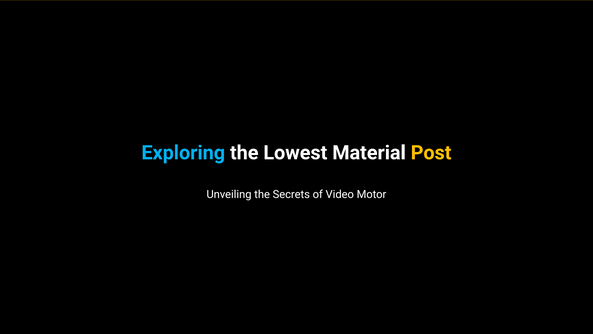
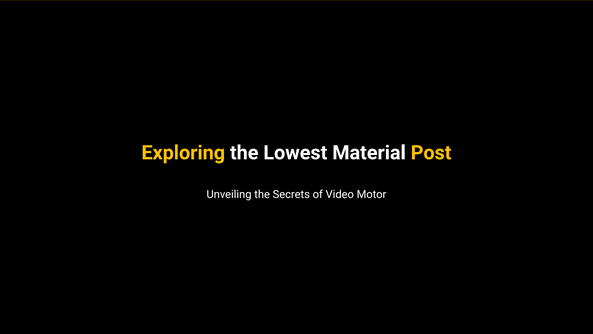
Exploring colour: light blue -> yellow (183, 153)
